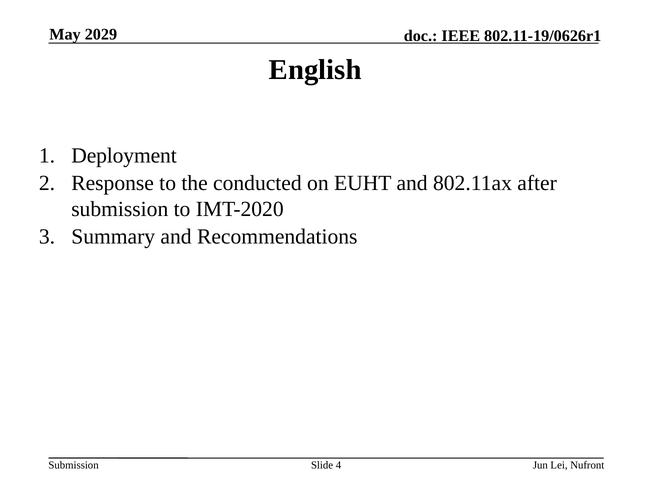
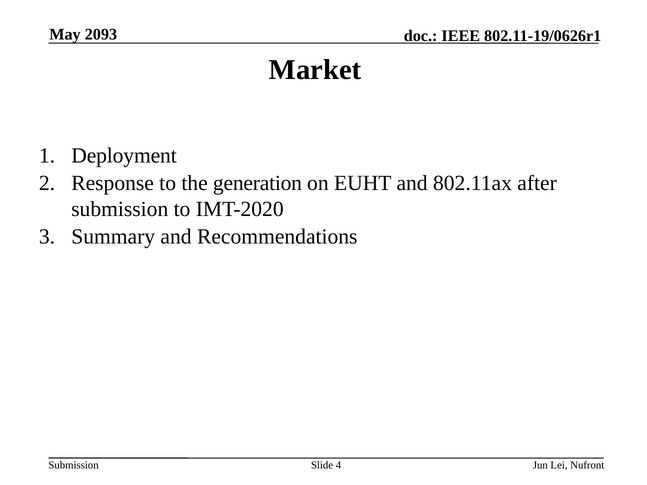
2029: 2029 -> 2093 (101, 34)
English: English -> Market (315, 70)
conducted: conducted -> generation (257, 183)
